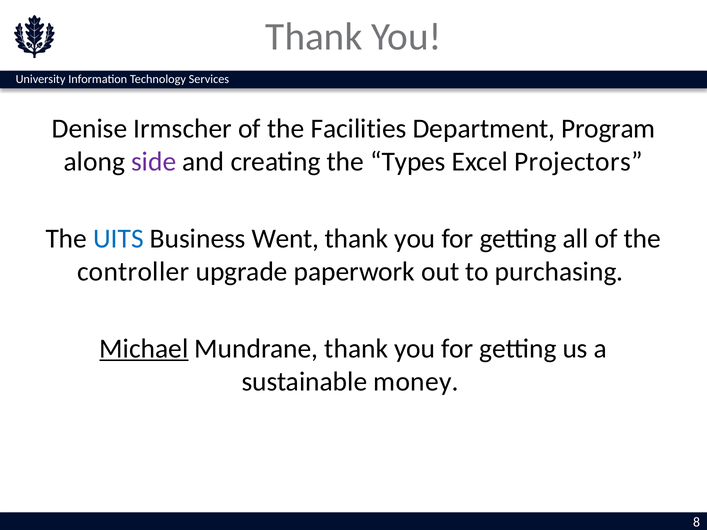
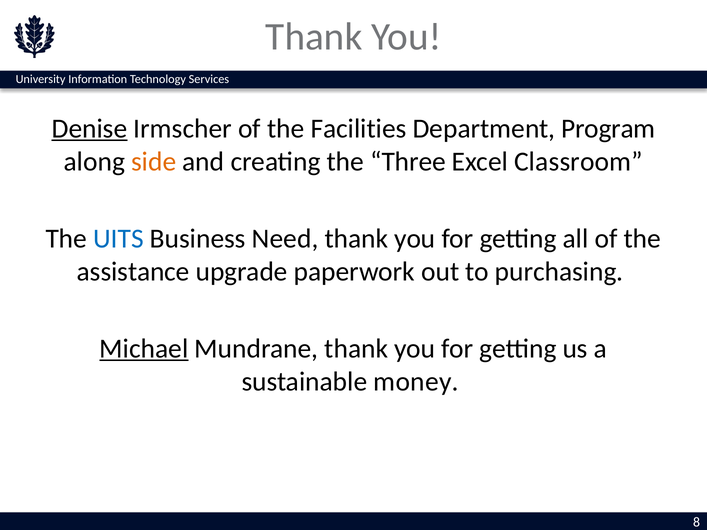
Denise underline: none -> present (90, 129)
side colour: purple -> orange (154, 162)
Types: Types -> Three (408, 162)
Projectors: Projectors -> Classroom (579, 162)
Went: Went -> Need (285, 239)
controller: controller -> assistance (133, 272)
